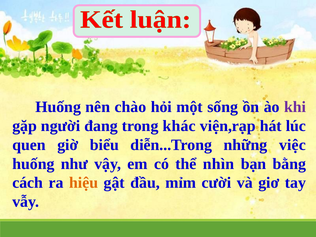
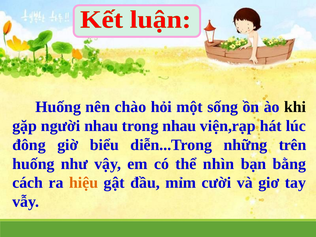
khi colour: purple -> black (295, 107)
người đang: đang -> nhau (101, 126)
trong khác: khác -> nhau (179, 126)
quen: quen -> đông (29, 145)
việc: việc -> trên (293, 145)
